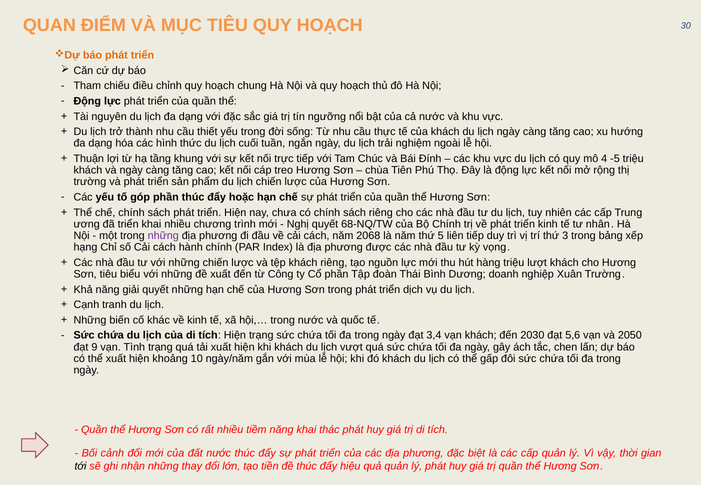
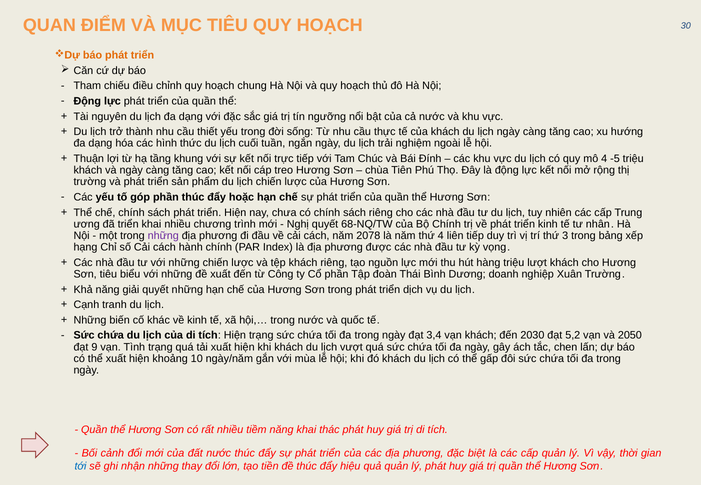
2068: 2068 -> 2078 (368, 236)
thứ 5: 5 -> 4 (441, 236)
5,6: 5,6 -> 5,2 (573, 336)
tới colour: black -> blue (80, 467)
